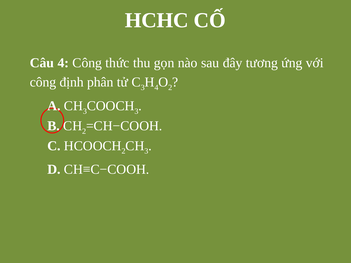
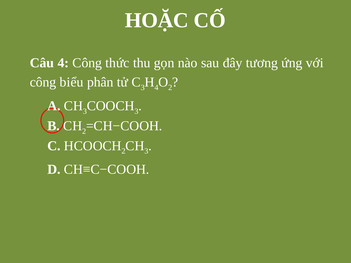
HCHC: HCHC -> HOẶC (157, 20)
định: định -> biểu (72, 82)
